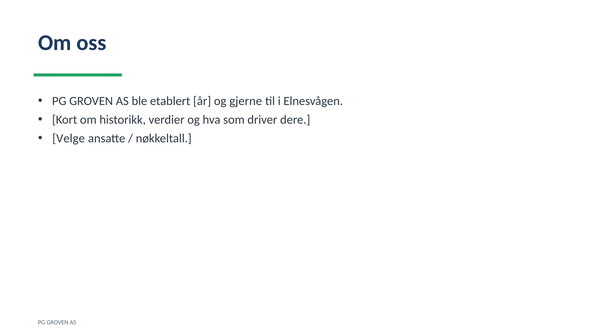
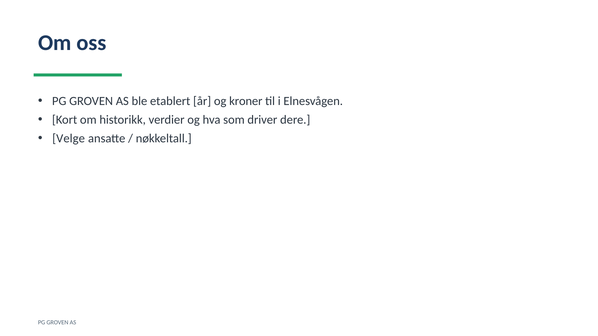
gjerne: gjerne -> kroner (246, 101)
